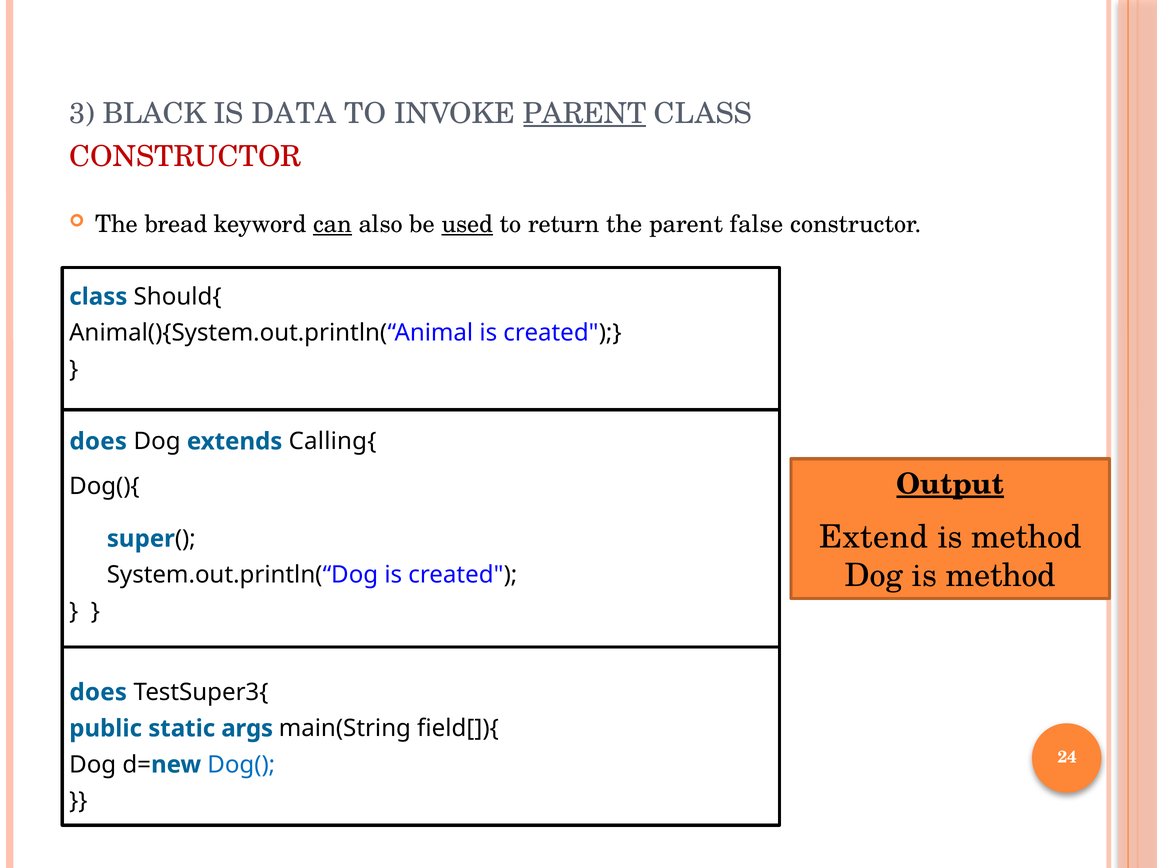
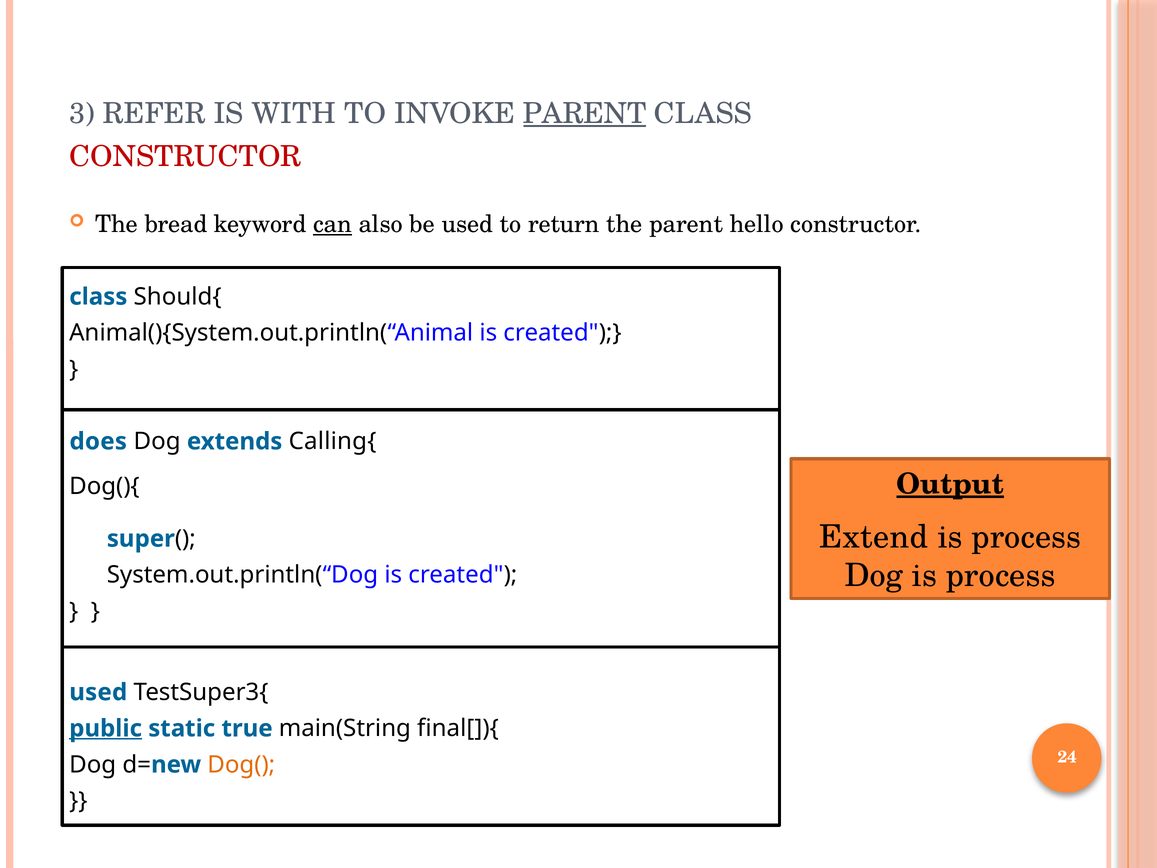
BLACK: BLACK -> REFER (154, 113)
DATA: DATA -> WITH (294, 113)
used underline: present -> none (467, 224)
false: false -> hello (757, 224)
method: method -> process (1026, 537)
Dog is method: method -> process (1001, 575)
does: does -> used (98, 692)
public underline: none -> present (106, 728)
args: args -> true (247, 728)
field[]){: field[]){ -> final[]){ (458, 728)
Dog( colour: blue -> orange (241, 764)
